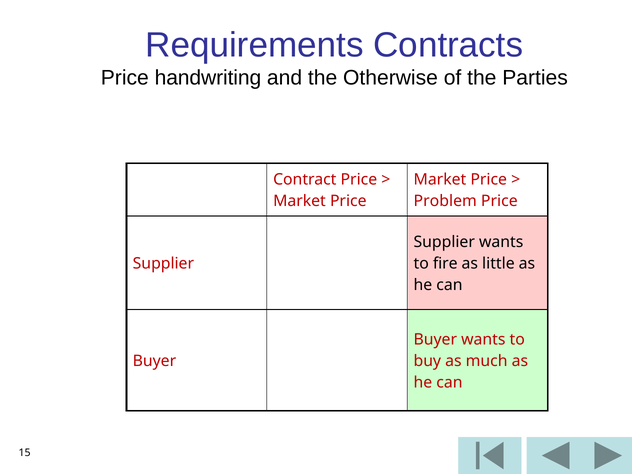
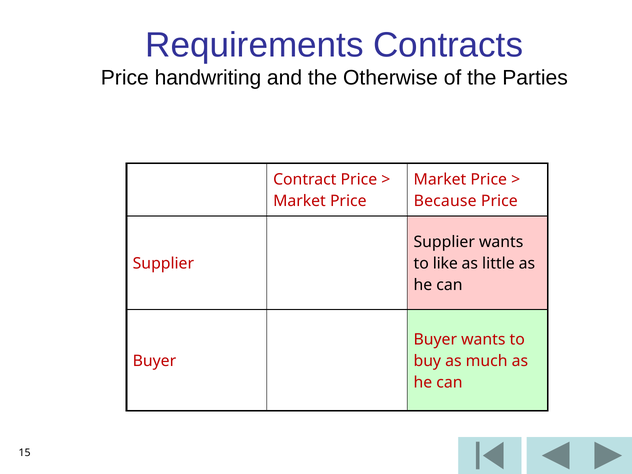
Problem: Problem -> Because (445, 201)
fire: fire -> like (445, 264)
